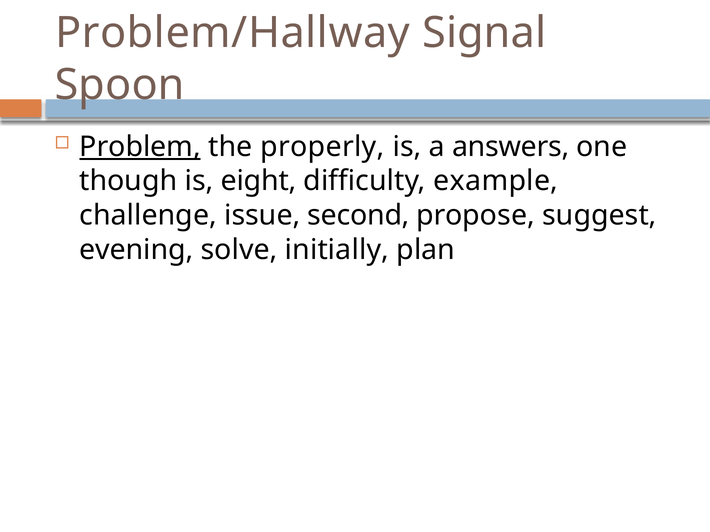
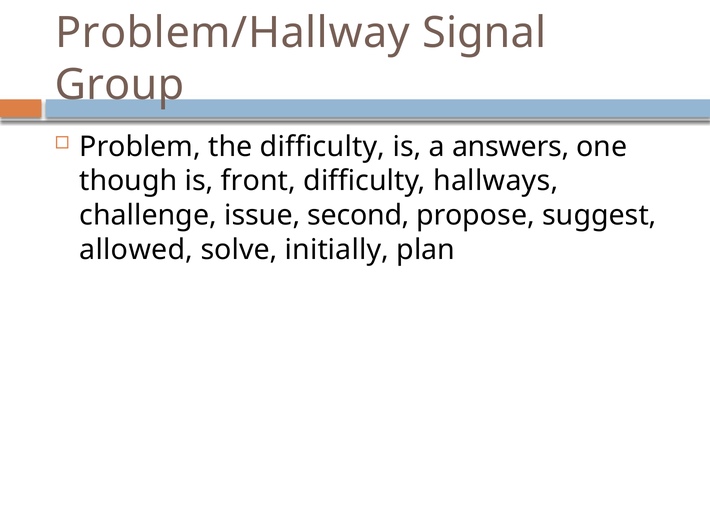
Spoon: Spoon -> Group (120, 85)
Problem underline: present -> none (140, 147)
the properly: properly -> difficulty (322, 147)
eight: eight -> front (258, 181)
example: example -> hallways (496, 181)
evening: evening -> allowed (136, 250)
